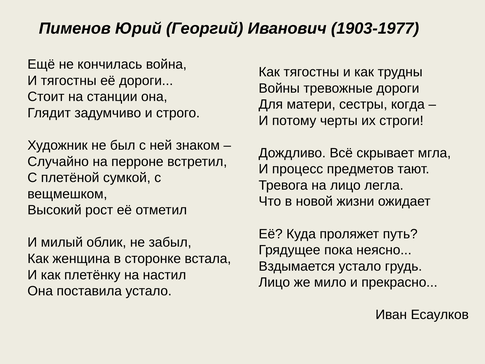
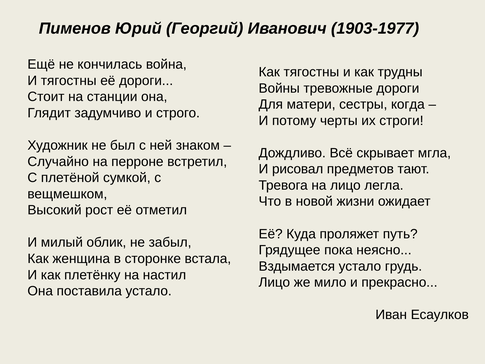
процесс: процесс -> рисовал (298, 169)
